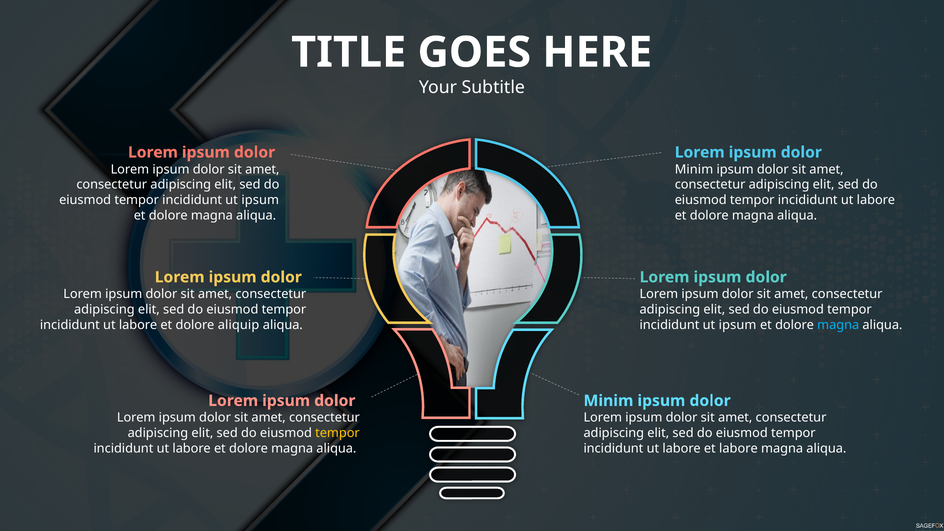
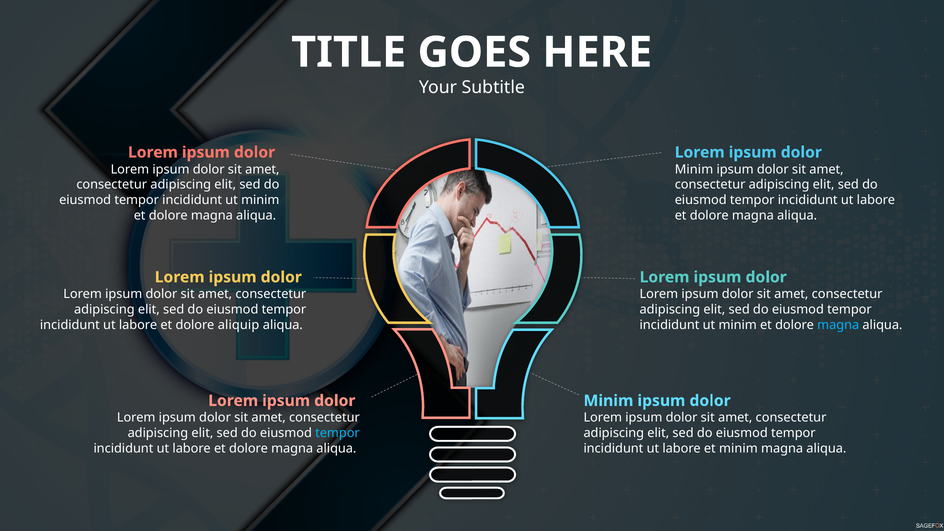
ipsum: ipsum -> minim (260, 200)
ipsum: ipsum -> minim (738, 325)
tempor colour: yellow -> light blue (337, 433)
et labore: labore -> minim (738, 448)
